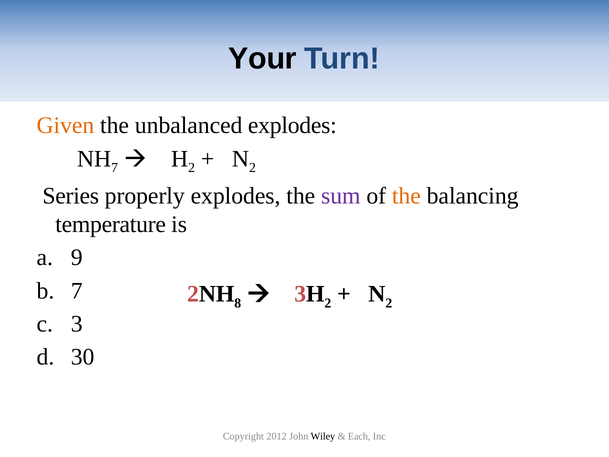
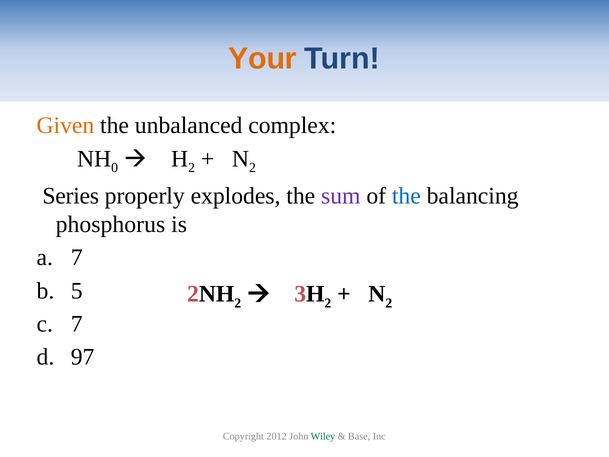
Your colour: black -> orange (263, 58)
unbalanced explodes: explodes -> complex (292, 125)
7: 7 -> 0 (115, 168)
the colour: orange -> blue (406, 196)
temperature: temperature -> phosphorus (110, 224)
9: 9 -> 7 (77, 257)
7: 7 -> 5 (77, 291)
8: 8 -> 2 (238, 303)
3: 3 -> 7 (77, 324)
30: 30 -> 97 (83, 357)
Wiley colour: black -> green (323, 436)
Each: Each -> Base (359, 436)
